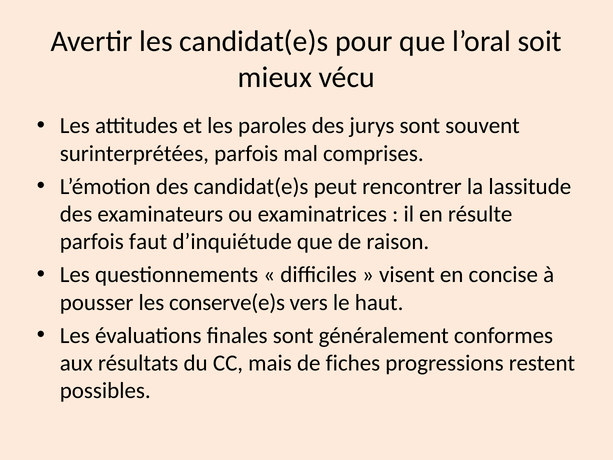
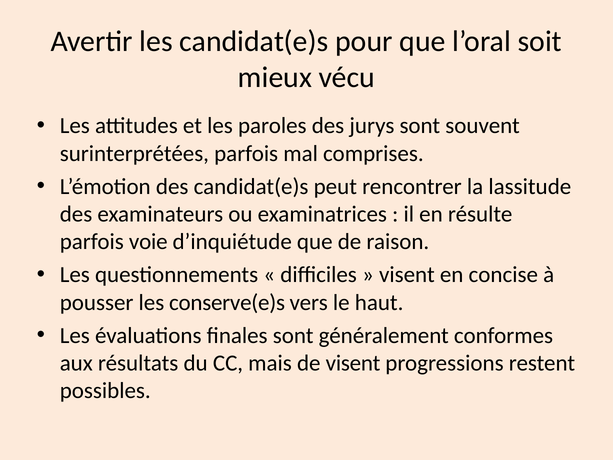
faut: faut -> voie (148, 242)
de fiches: fiches -> visent (353, 363)
